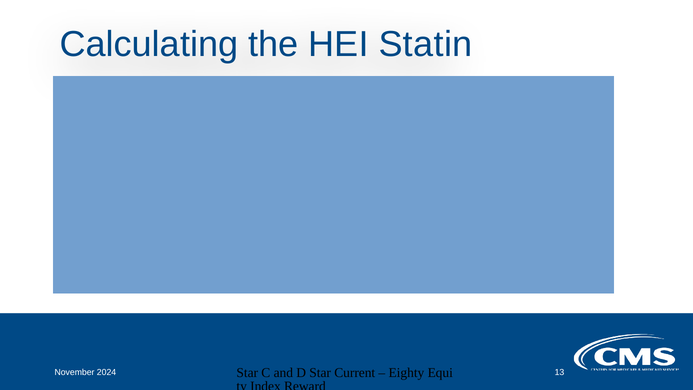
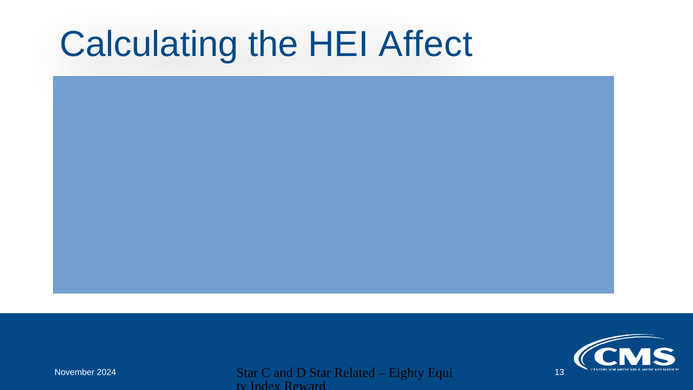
Statin: Statin -> Affect (426, 44)
Current: Current -> Related (355, 373)
